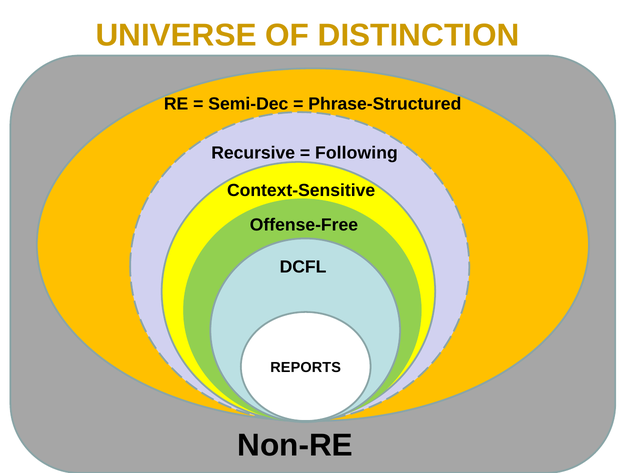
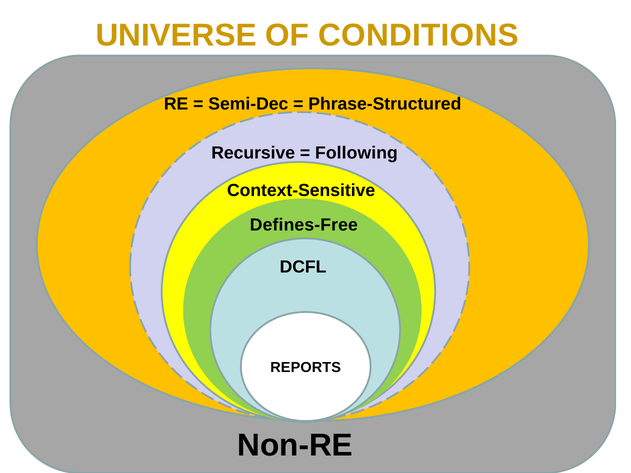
DISTINCTION: DISTINCTION -> CONDITIONS (418, 35)
Offense-Free: Offense-Free -> Defines-Free (304, 225)
